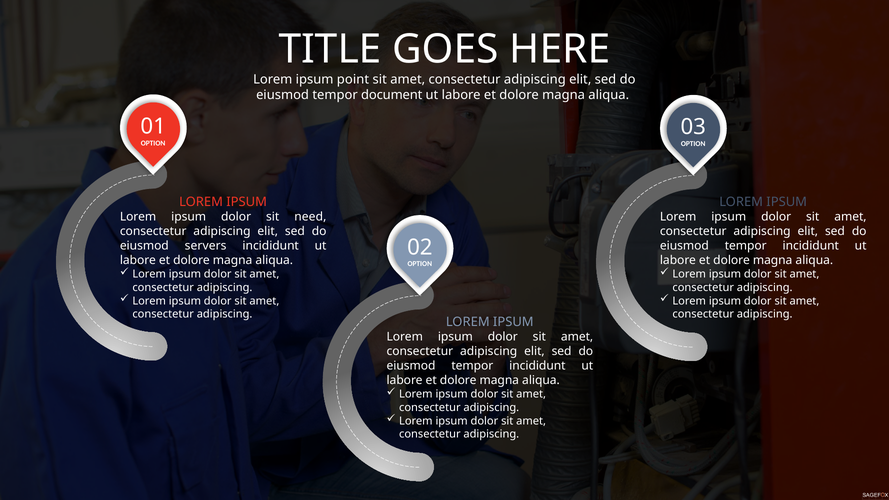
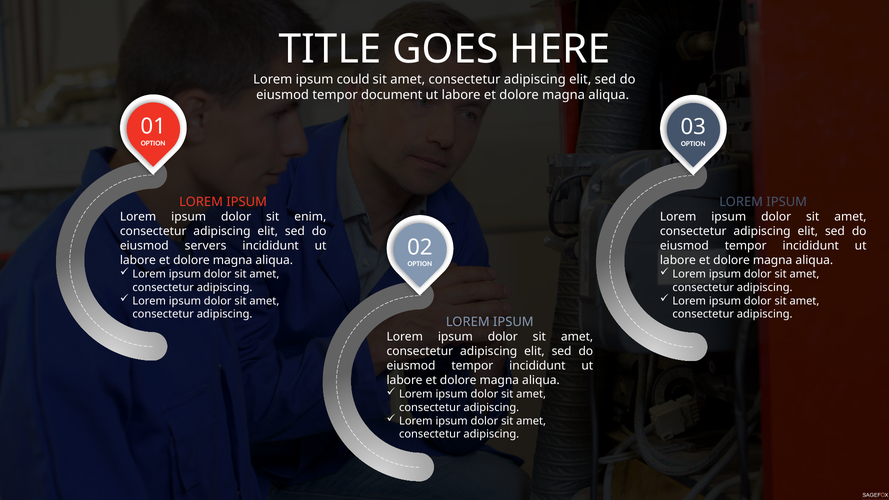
point: point -> could (353, 80)
need: need -> enim (310, 217)
